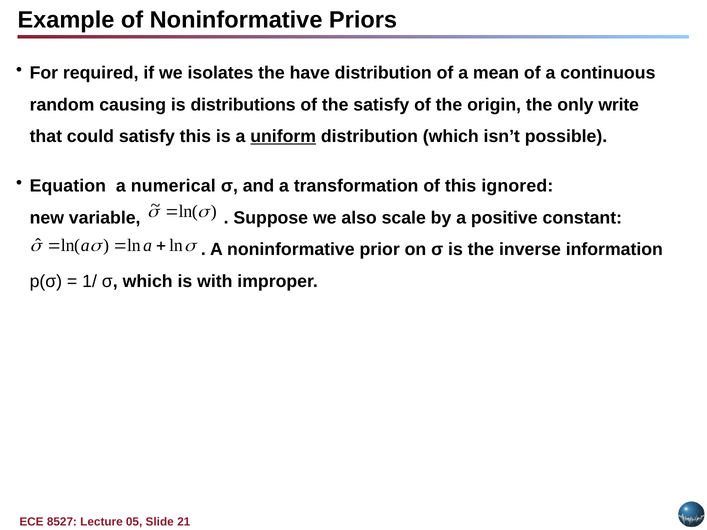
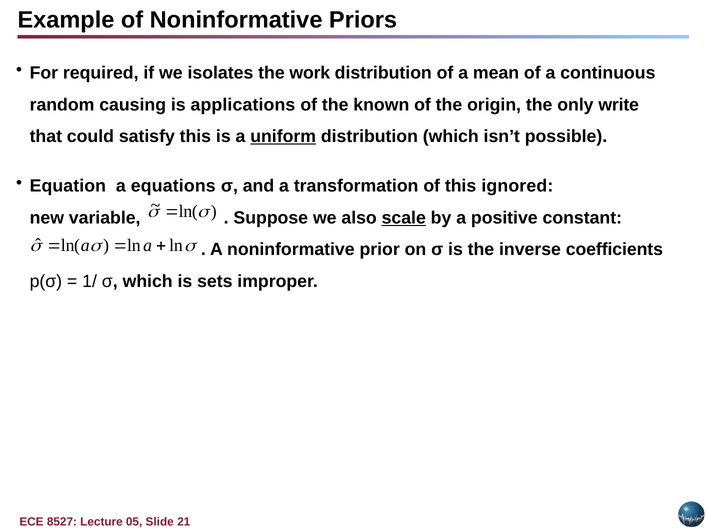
have: have -> work (310, 73)
distributions: distributions -> applications (243, 105)
the satisfy: satisfy -> known (381, 105)
numerical: numerical -> equations (173, 186)
scale underline: none -> present (404, 218)
information: information -> coefficients (614, 250)
with: with -> sets (215, 282)
